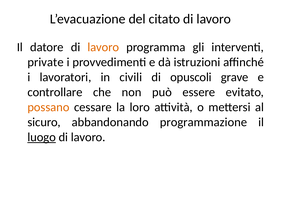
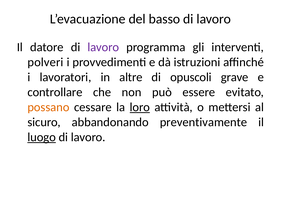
citato: citato -> basso (164, 19)
lavoro colour: orange -> purple (103, 47)
private: private -> polveri (45, 62)
civili: civili -> altre (131, 77)
loro underline: none -> present (140, 107)
programmazione: programmazione -> preventivamente (203, 122)
